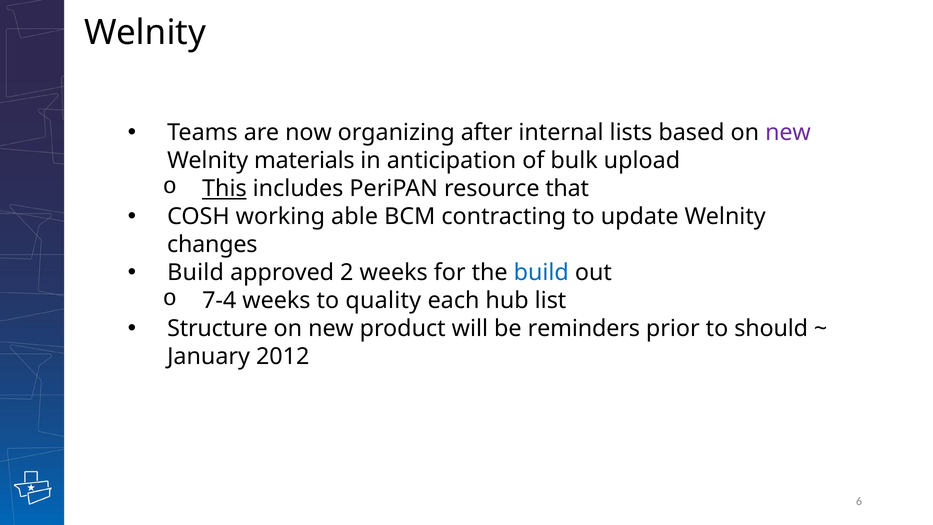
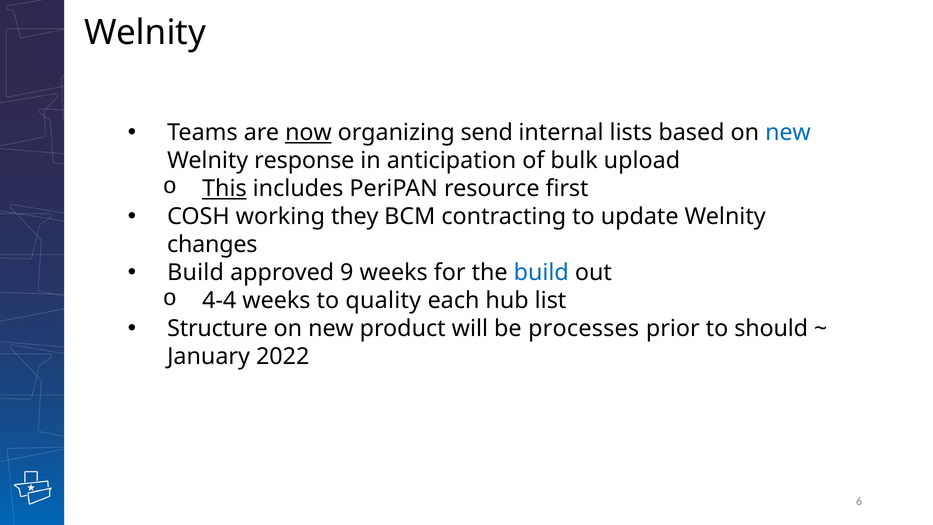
now underline: none -> present (308, 133)
after: after -> send (487, 133)
new colour: purple -> blue (788, 133)
materials: materials -> response (304, 161)
that: that -> first (567, 189)
able: able -> they (355, 217)
2: 2 -> 9 (347, 273)
7-4: 7-4 -> 4-4 (219, 301)
reminders: reminders -> processes (584, 329)
2012: 2012 -> 2022 (283, 356)
